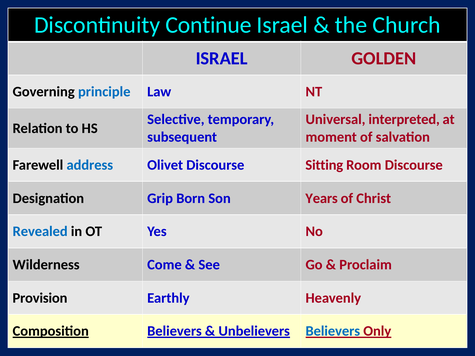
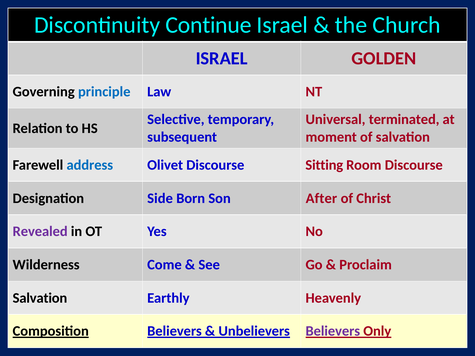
interpreted: interpreted -> terminated (404, 120)
Grip: Grip -> Side (160, 198)
Years: Years -> After (321, 198)
Revealed colour: blue -> purple (40, 232)
Provision: Provision -> Salvation (40, 298)
Believers colour: blue -> purple (333, 331)
